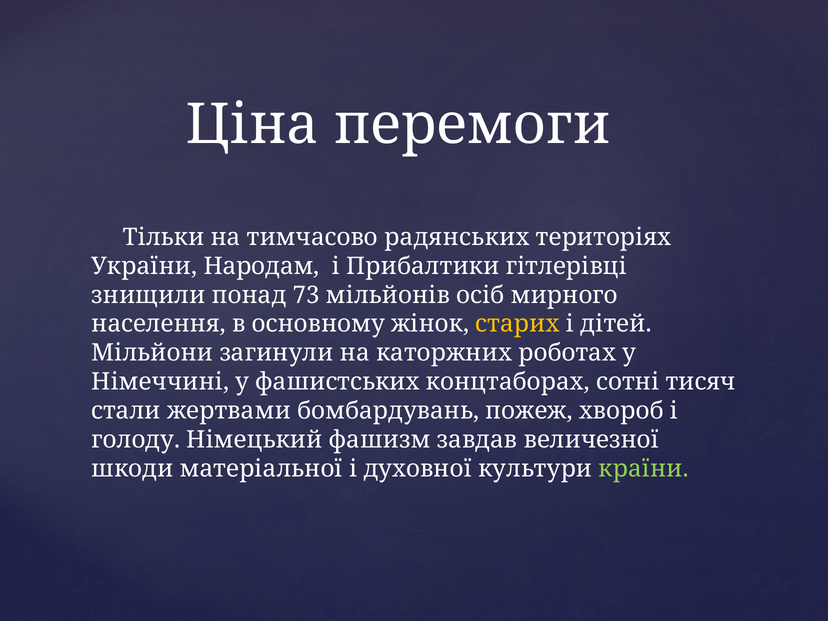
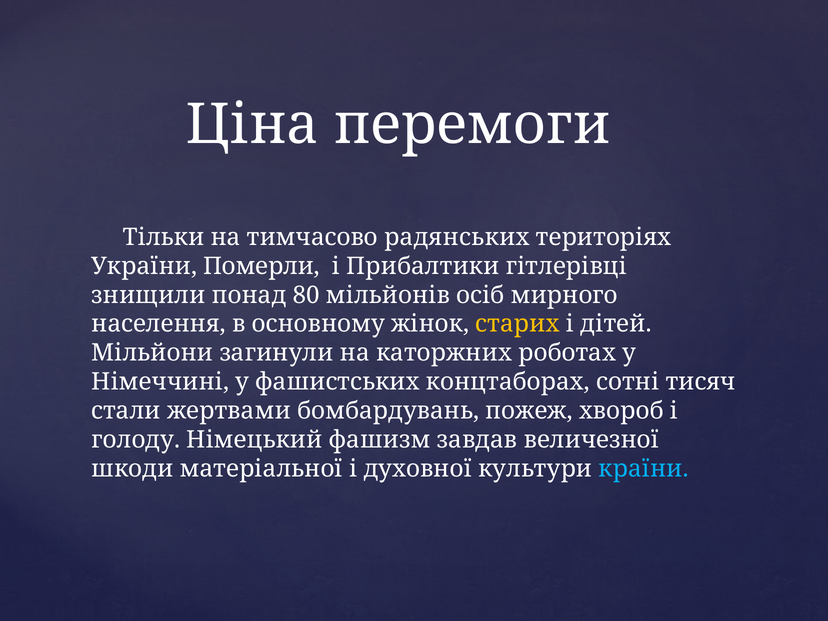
Народам: Народам -> Померли (262, 266)
73: 73 -> 80 (306, 295)
країни colour: light green -> light blue (644, 469)
